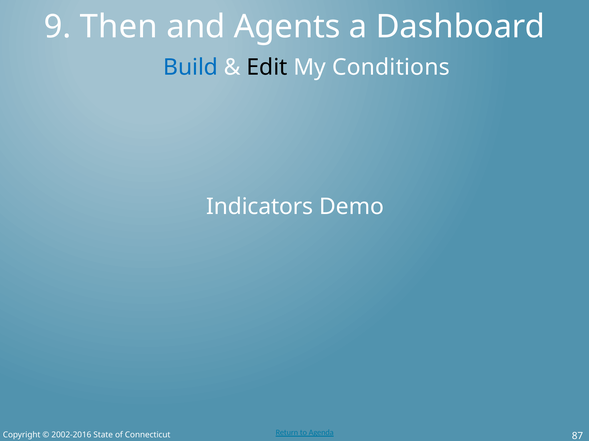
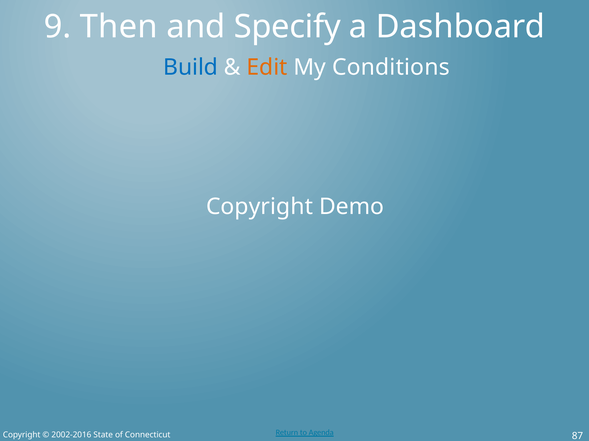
Agents: Agents -> Specify (287, 27)
Edit colour: black -> orange (267, 67)
Indicators: Indicators -> Copyright (260, 207)
